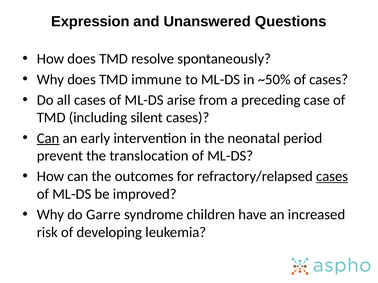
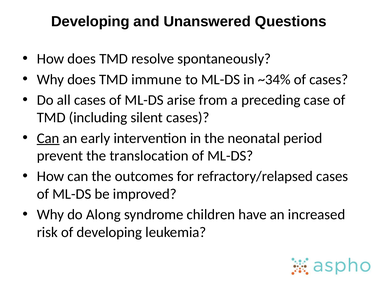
Expression: Expression -> Developing (90, 21)
~50%: ~50% -> ~34% (274, 80)
cases underline: present -> none (332, 177)
Garre: Garre -> Along (103, 215)
